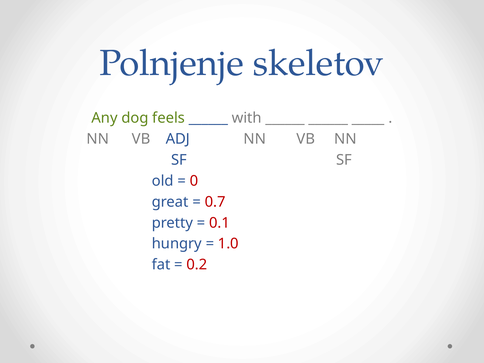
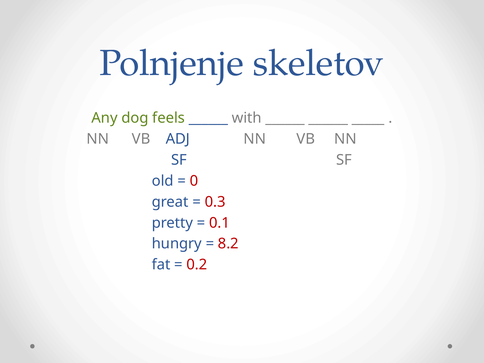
0.7: 0.7 -> 0.3 (215, 202)
1.0: 1.0 -> 8.2 (228, 244)
